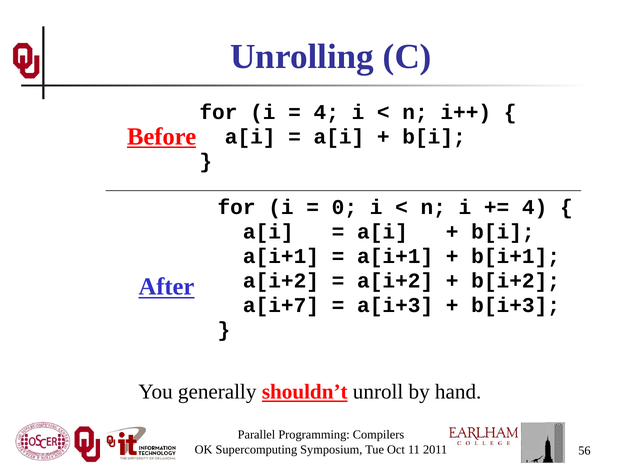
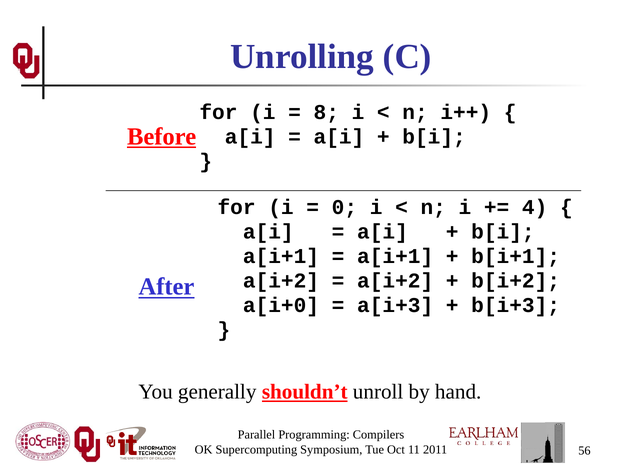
4: 4 -> 8 (326, 112)
a[i+7: a[i+7 -> a[i+0 (281, 306)
